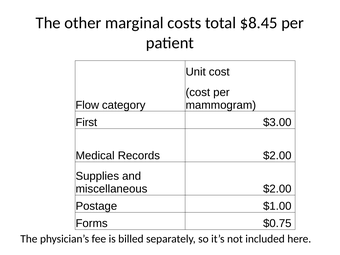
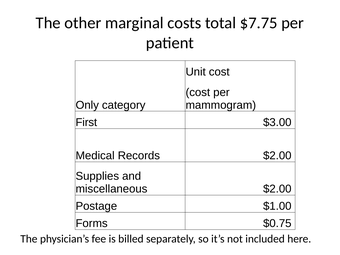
$8.45: $8.45 -> $7.75 (259, 23)
Flow: Flow -> Only (87, 105)
